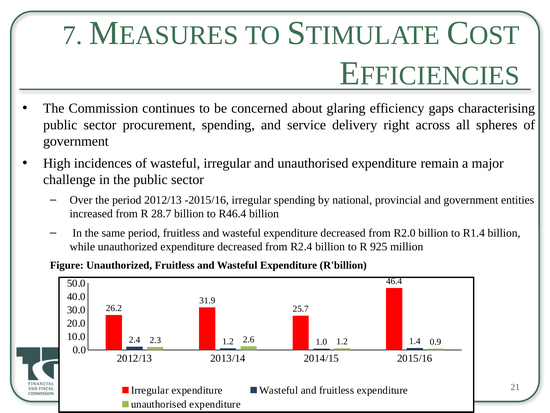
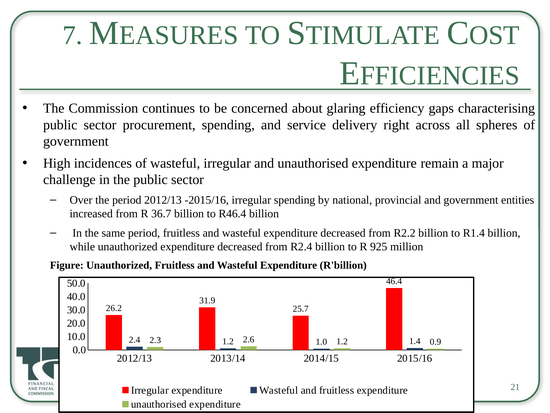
28.7: 28.7 -> 36.7 (161, 214)
R2.0: R2.0 -> R2.2 (405, 233)
